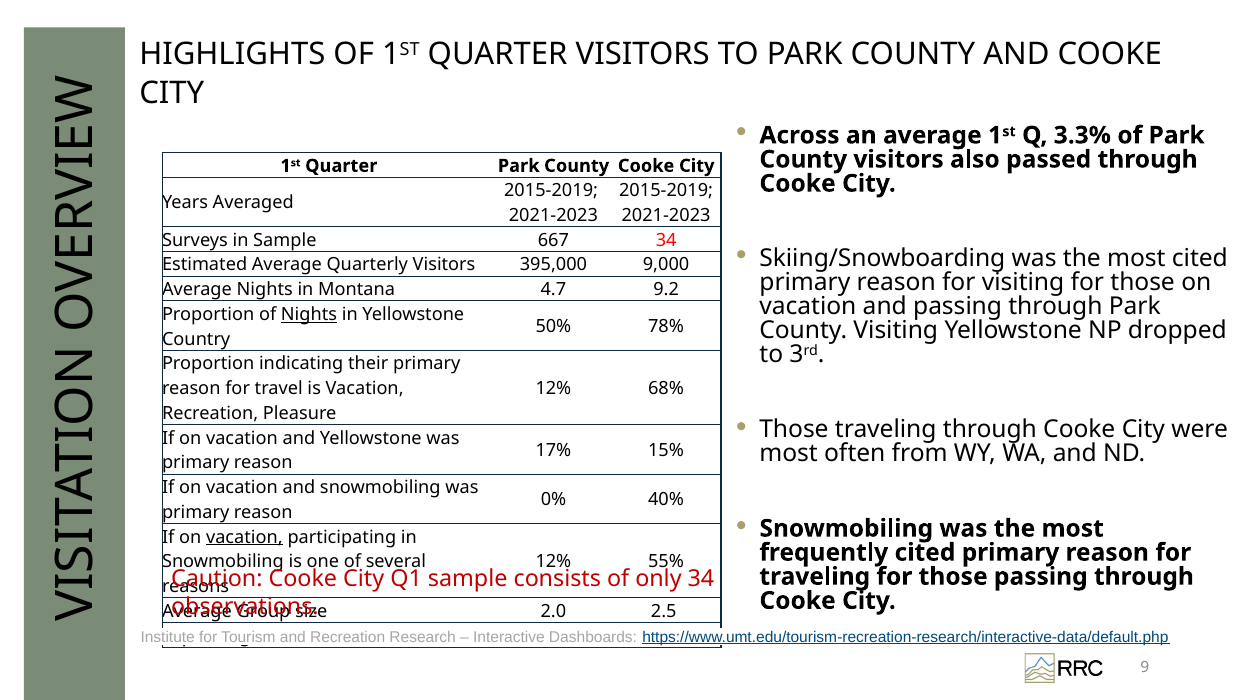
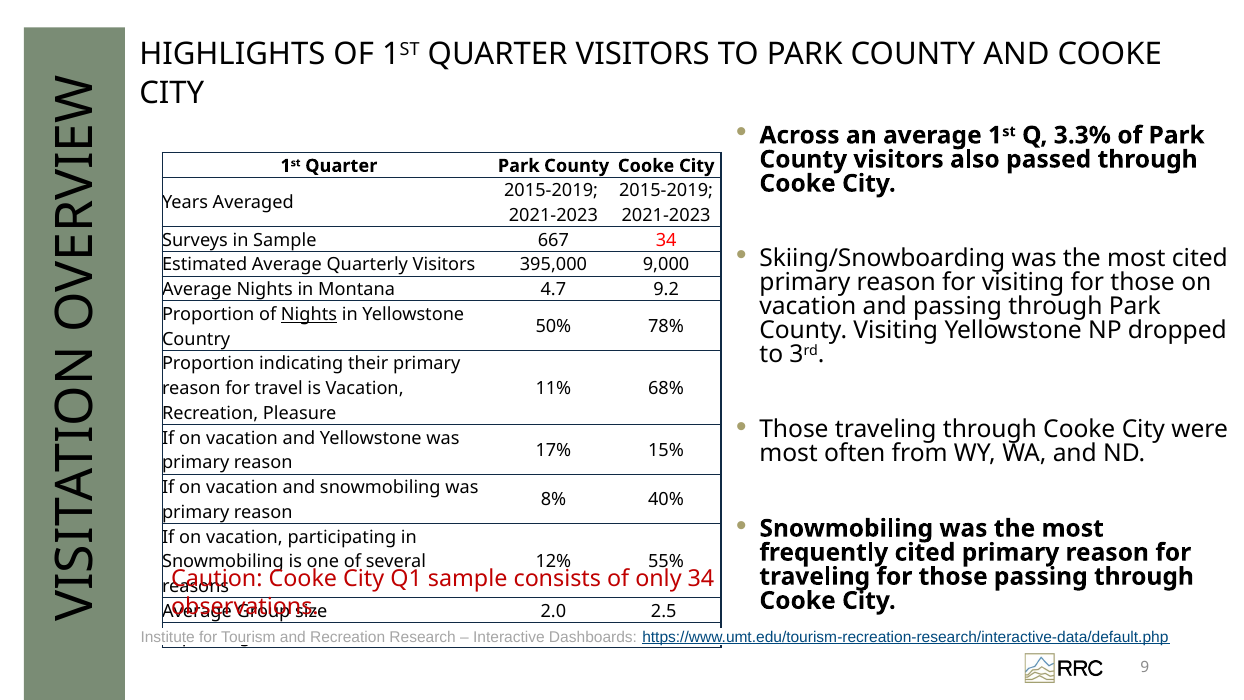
12%: 12% -> 11% (553, 388)
0%: 0% -> 8% (553, 500)
vacation underline: present -> none (244, 537)
